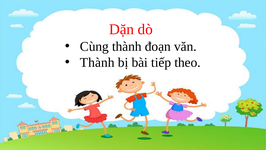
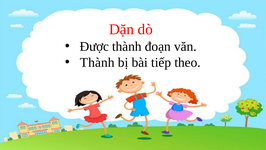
Cùng: Cùng -> Được (94, 46)
